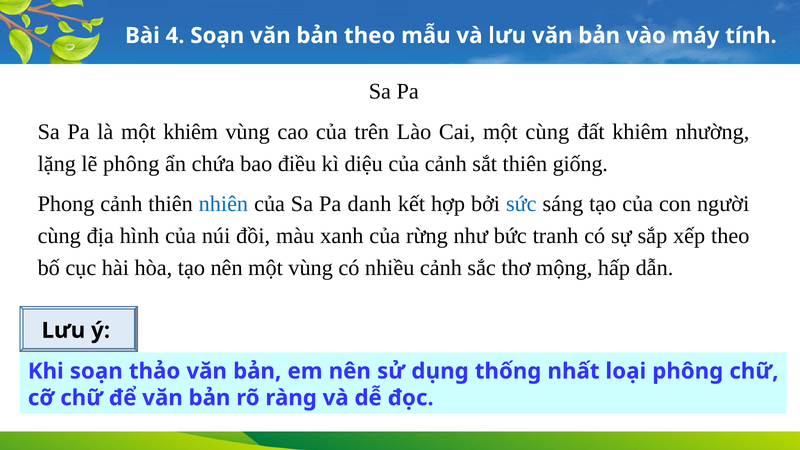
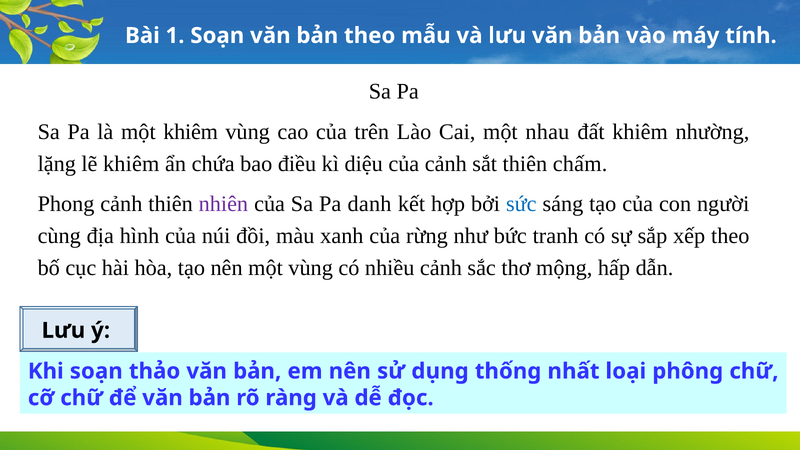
4: 4 -> 1 (175, 36)
một cùng: cùng -> nhau (547, 132)
lẽ phông: phông -> khiêm (131, 164)
giống: giống -> chấm (580, 164)
nhiên colour: blue -> purple (223, 204)
